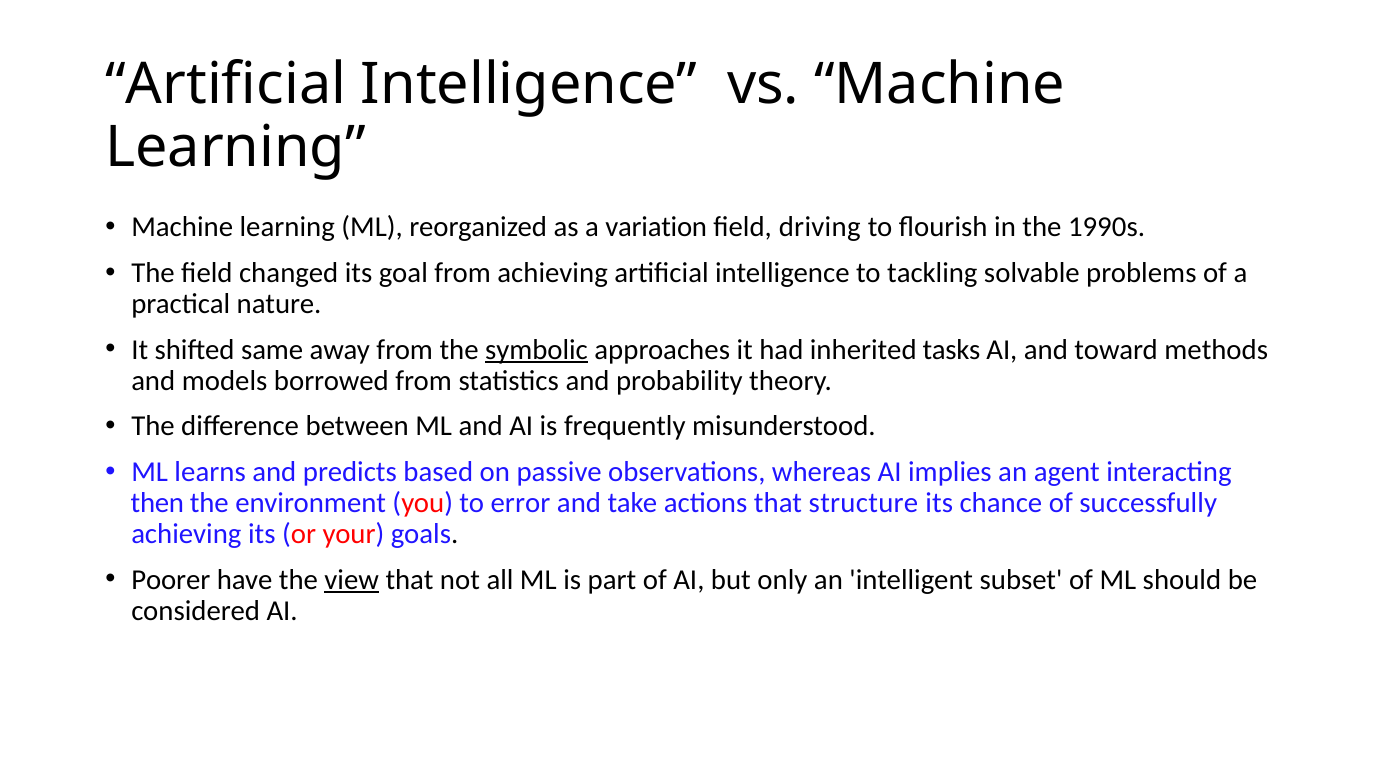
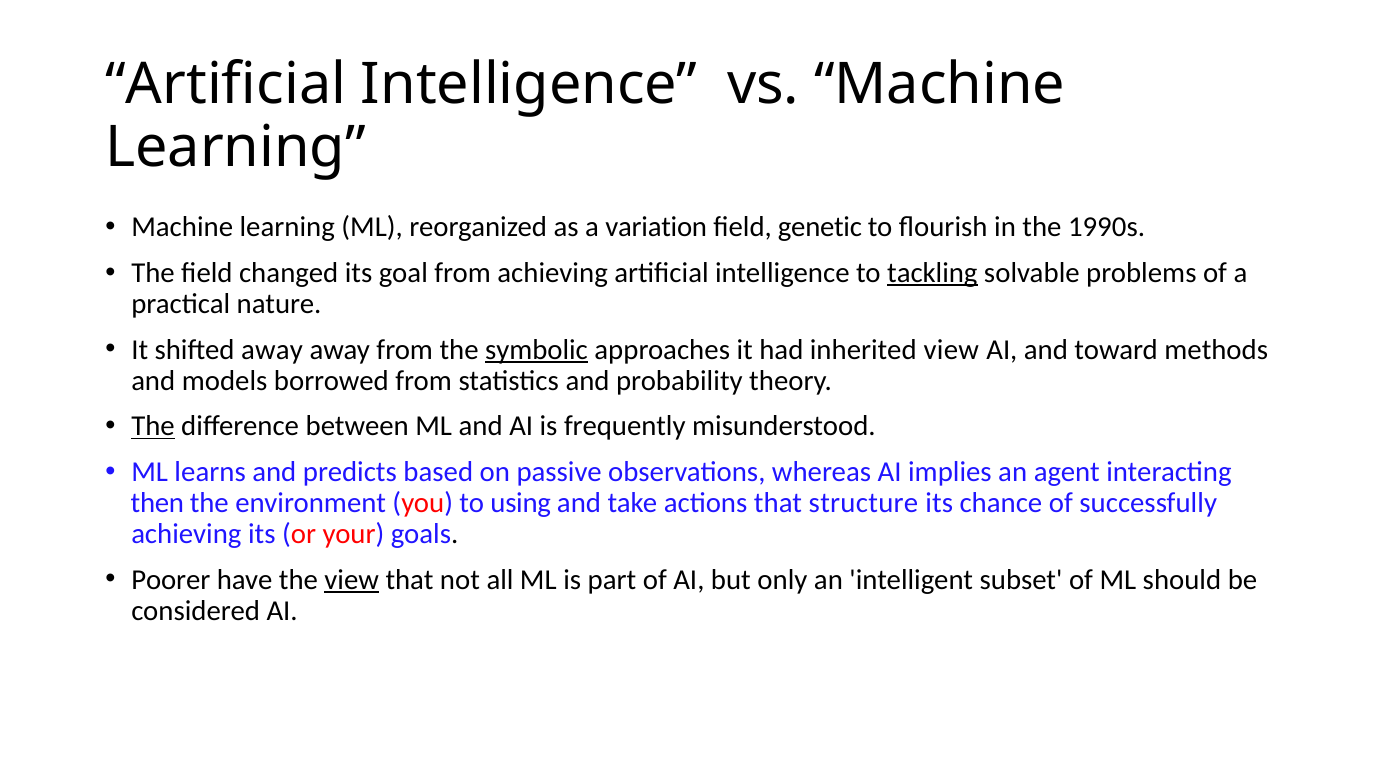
driving: driving -> genetic (820, 228)
tackling underline: none -> present (932, 273)
shifted same: same -> away (272, 350)
inherited tasks: tasks -> view (951, 350)
The underline: none -> present (153, 426)
error: error -> using (521, 503)
